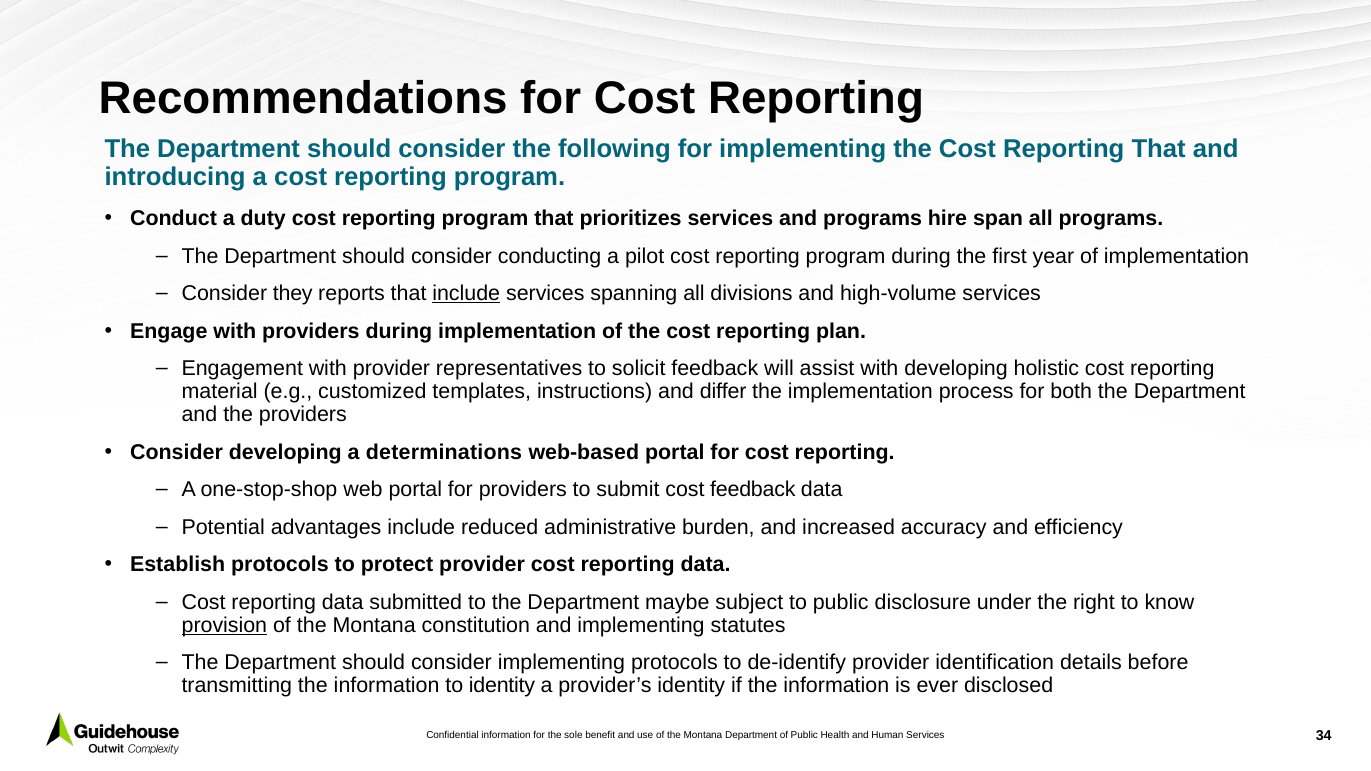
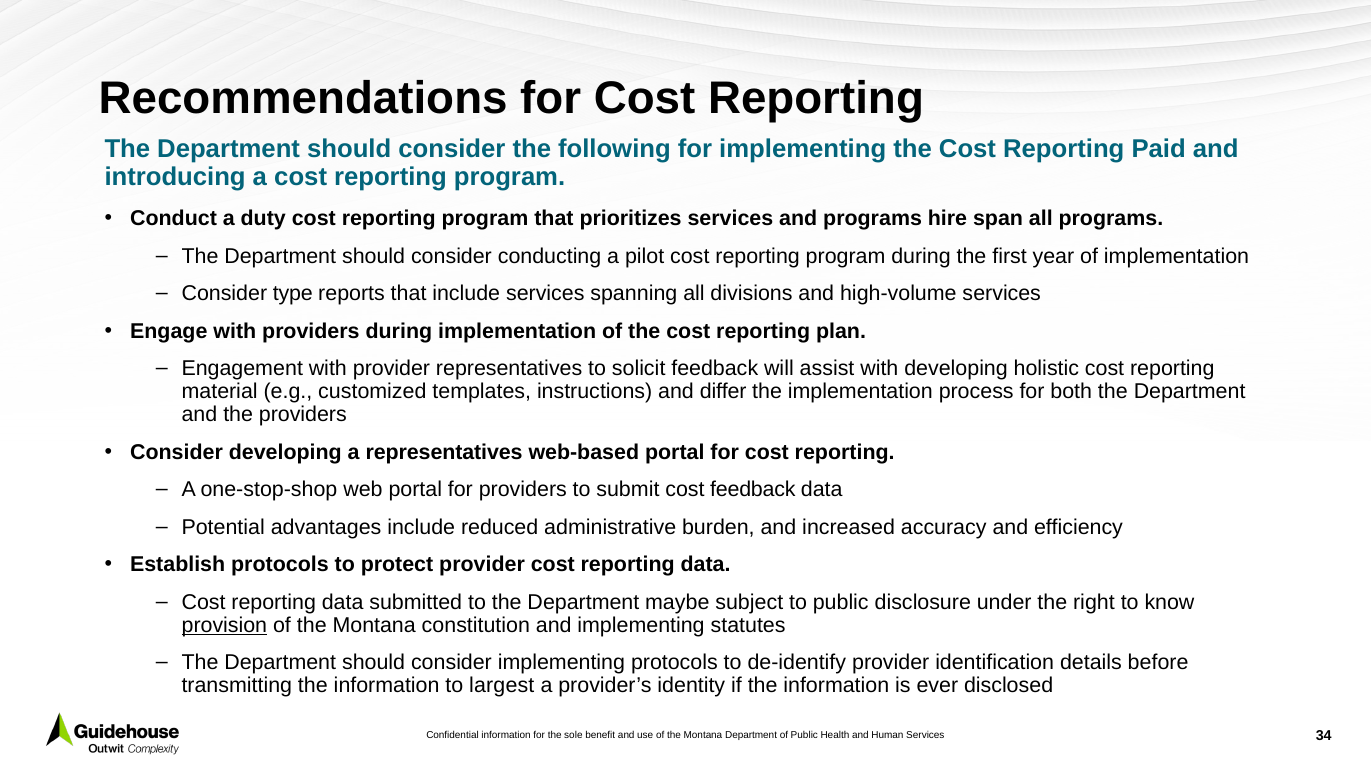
Reporting That: That -> Paid (1159, 149)
they: they -> type (293, 294)
include underline: present -> none (466, 294)
a determinations: determinations -> representatives (444, 452)
to identity: identity -> largest (502, 686)
